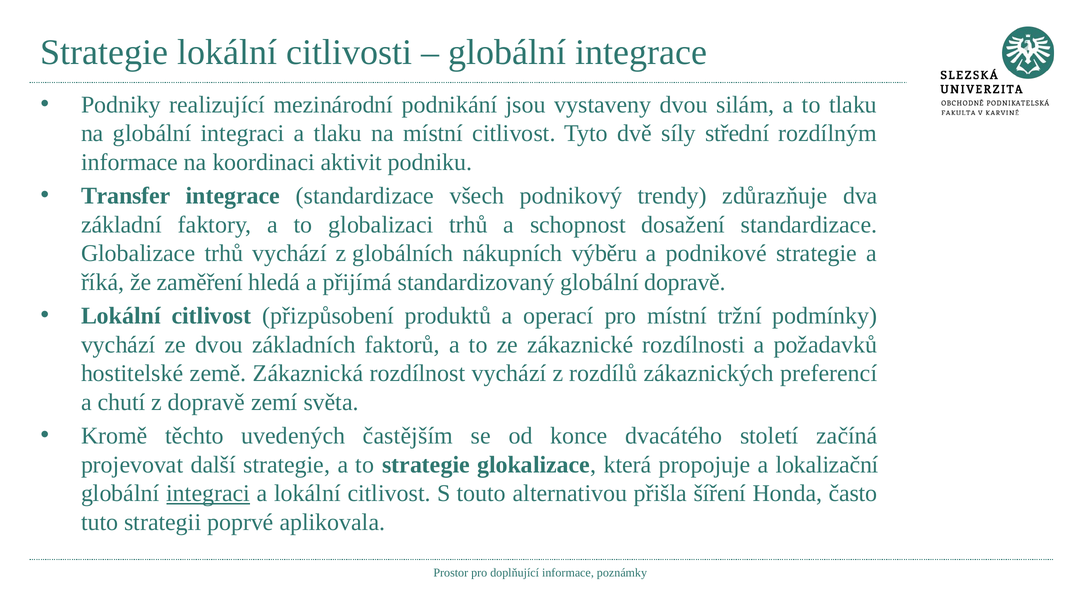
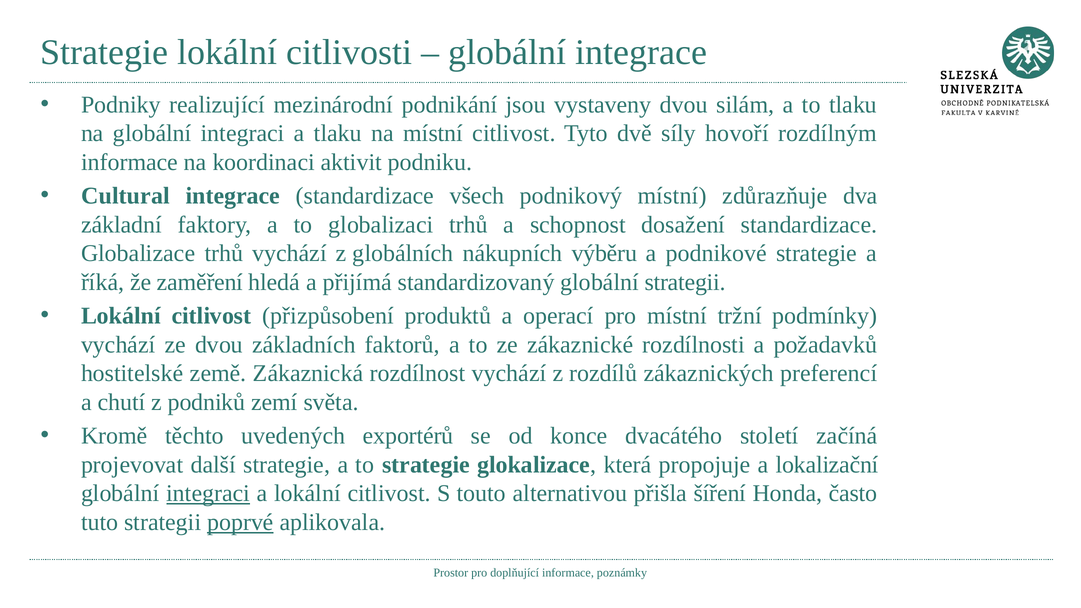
střední: střední -> hovoří (737, 133)
Transfer: Transfer -> Cultural (126, 196)
podnikový trendy: trendy -> místní (672, 196)
globální dopravě: dopravě -> strategii (685, 282)
z dopravě: dopravě -> podniků (207, 402)
častějším: častějším -> exportérů (408, 436)
poprvé underline: none -> present (240, 522)
